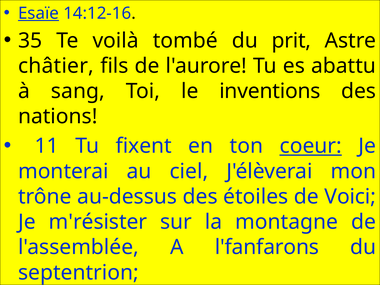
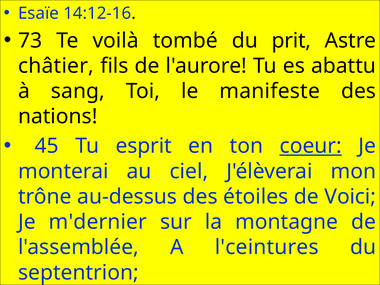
Esaïe underline: present -> none (38, 13)
35: 35 -> 73 (30, 41)
inventions: inventions -> manifeste (270, 91)
11: 11 -> 45 (47, 146)
fixent: fixent -> esprit (144, 146)
m'résister: m'résister -> m'dernier (98, 222)
l'fanfarons: l'fanfarons -> l'ceintures (267, 247)
